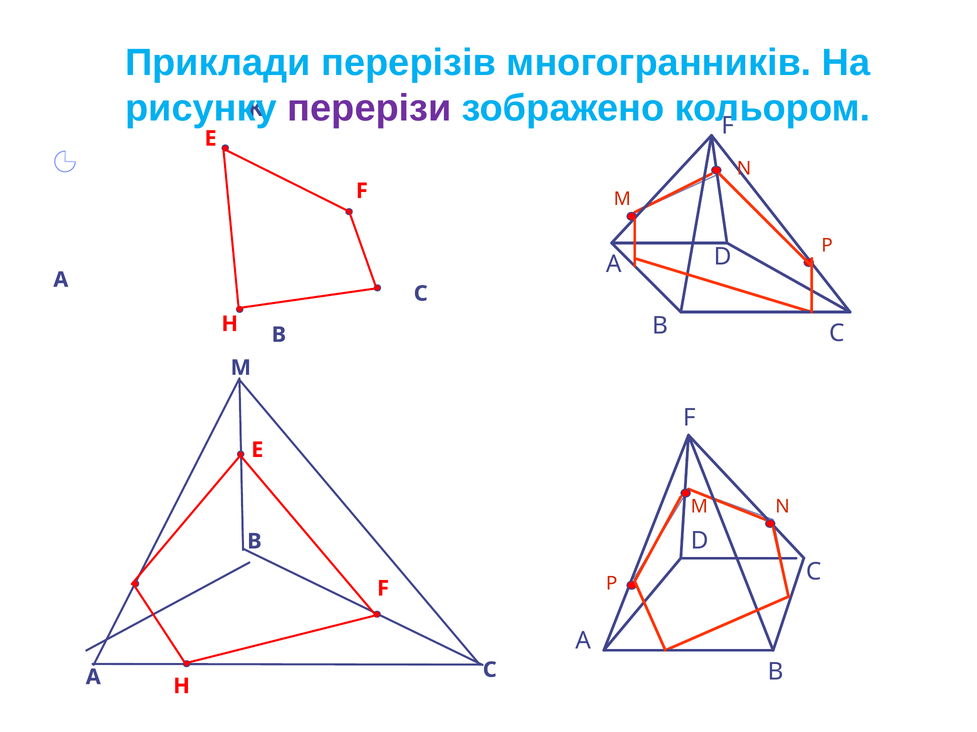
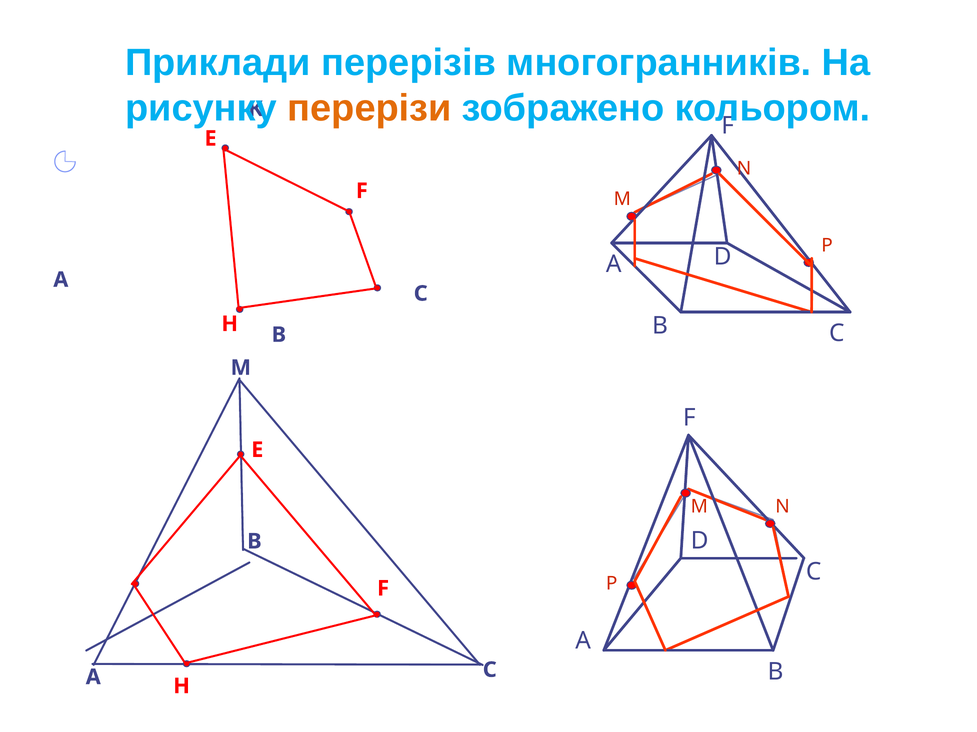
перерізи colour: purple -> orange (369, 109)
